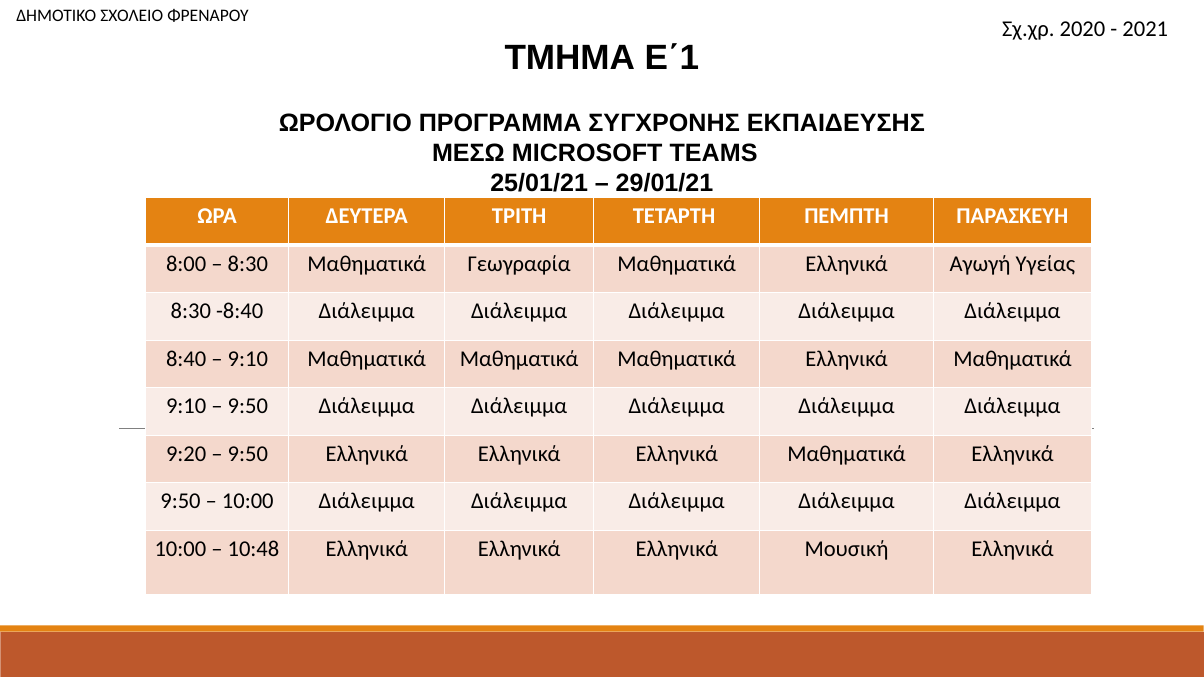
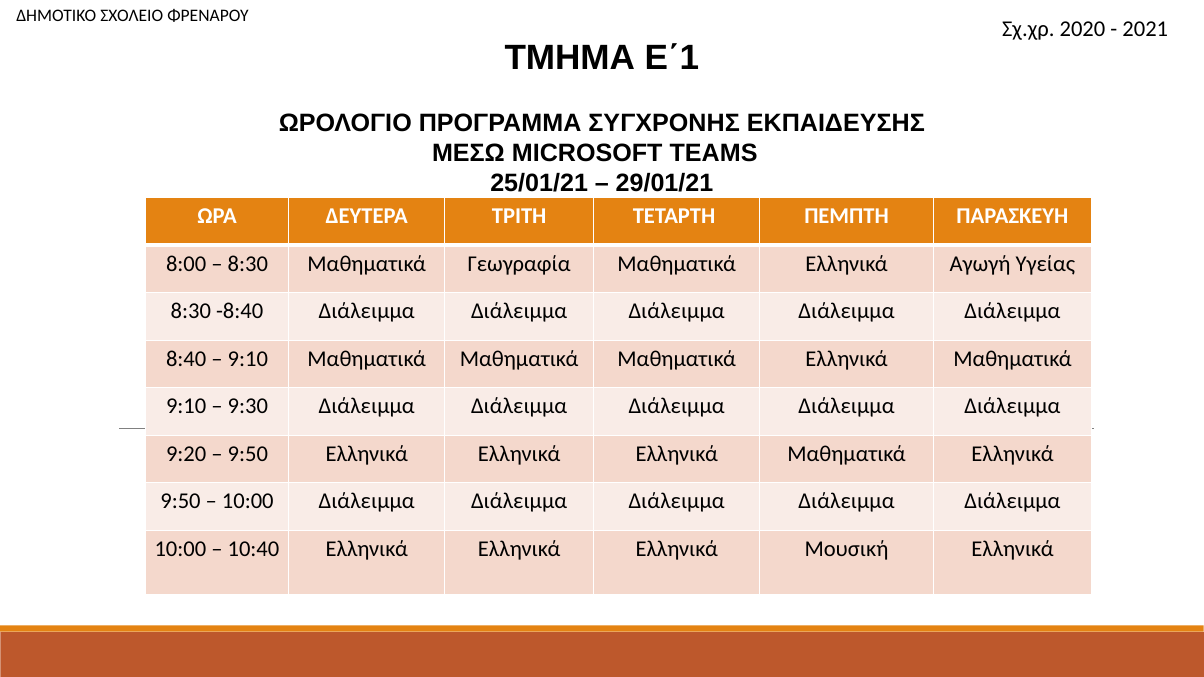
9:50: 9:50 -> 9:30 (248, 406)
10:48: 10:48 -> 10:40 (253, 549)
